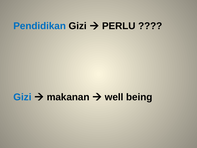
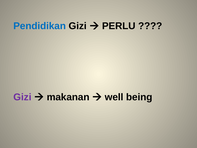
Gizi colour: blue -> purple (22, 97)
